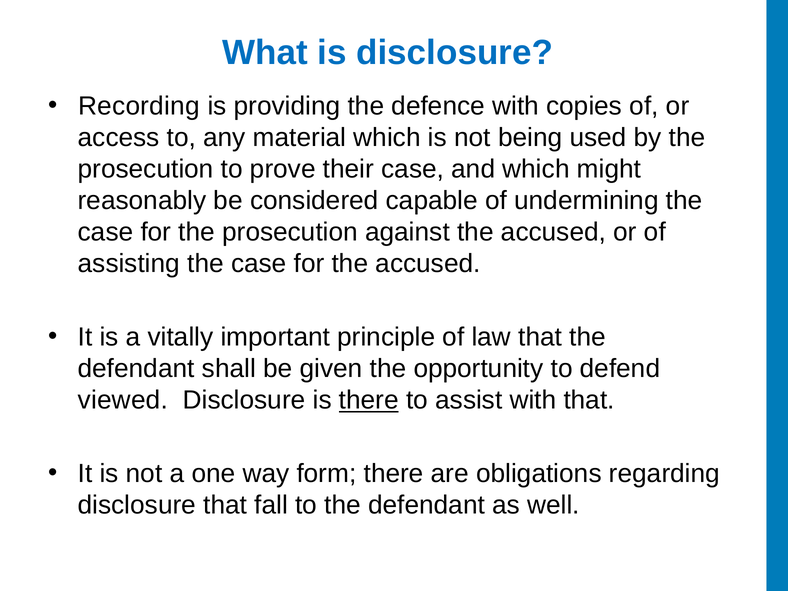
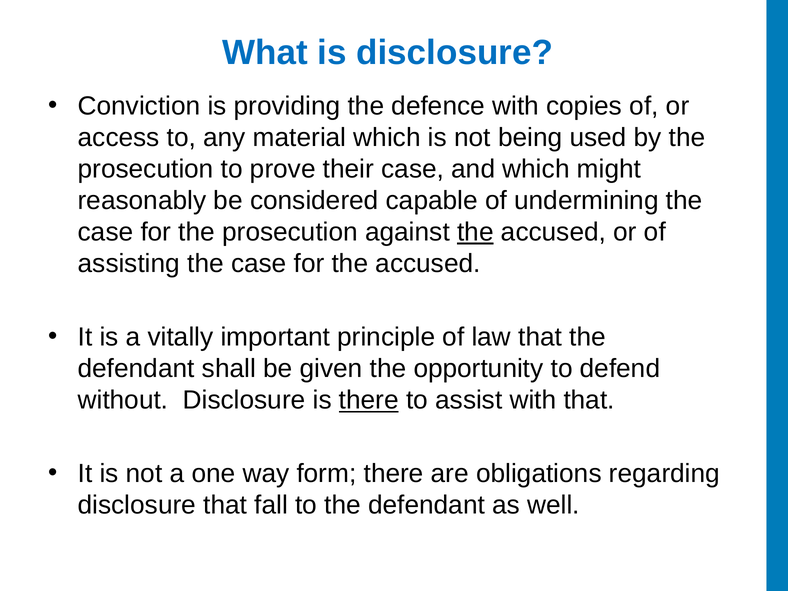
Recording: Recording -> Conviction (139, 106)
the underline: none -> present (475, 232)
viewed: viewed -> without (123, 400)
